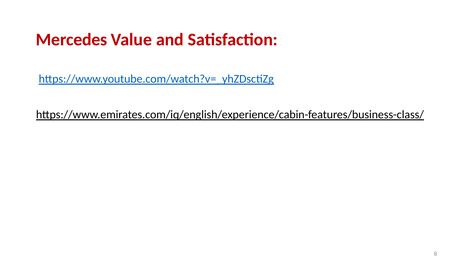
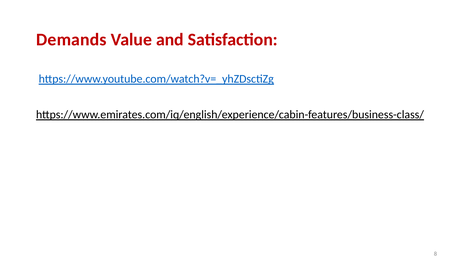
Mercedes: Mercedes -> Demands (71, 40)
